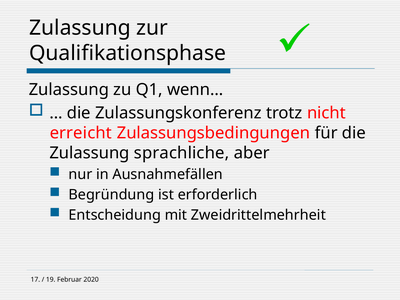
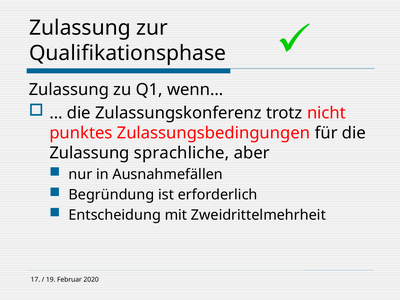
erreicht: erreicht -> punktes (81, 133)
